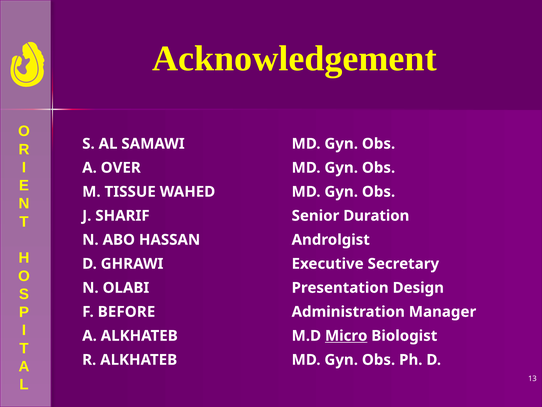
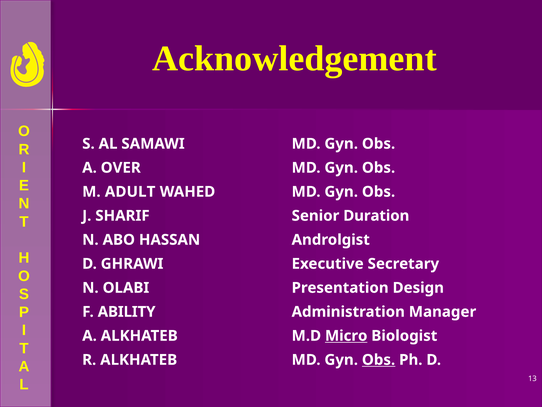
TISSUE: TISSUE -> ADULT (130, 192)
BEFORE: BEFORE -> ABILITY (127, 311)
Obs underline: none -> present (379, 359)
